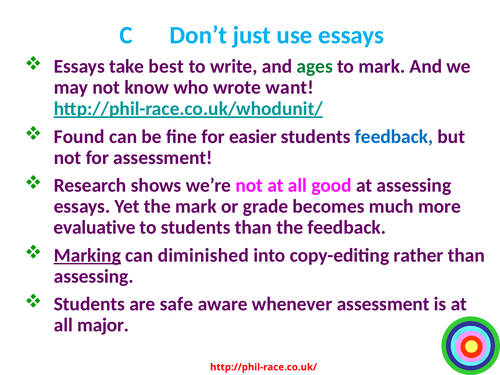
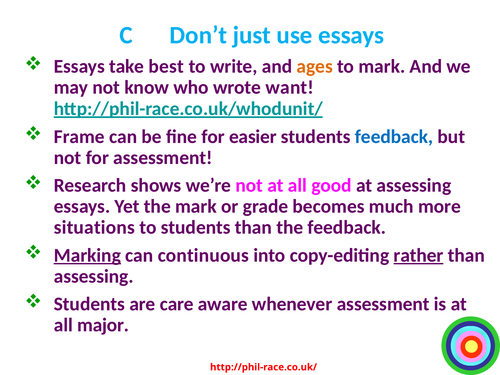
ages colour: green -> orange (315, 67)
Found: Found -> Frame (79, 137)
evaluative: evaluative -> situations (94, 228)
diminished: diminished -> continuous (203, 255)
rather underline: none -> present (419, 255)
safe: safe -> care (177, 304)
